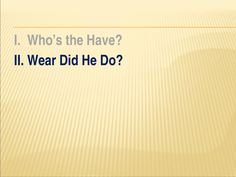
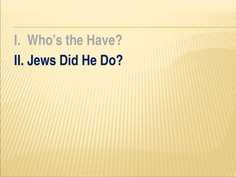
Wear: Wear -> Jews (42, 61)
